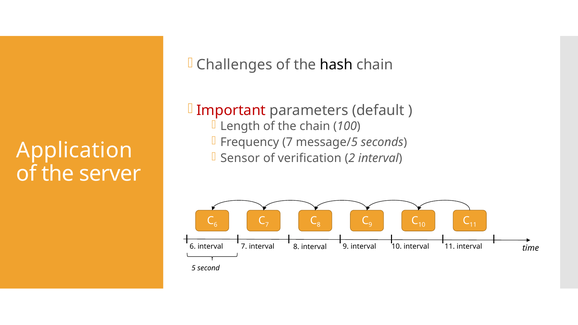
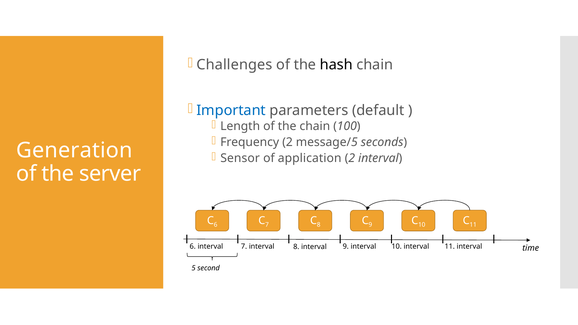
Important colour: red -> blue (231, 110)
Frequency 7: 7 -> 2 (288, 142)
Application: Application -> Generation (74, 150)
verification: verification -> application (310, 158)
